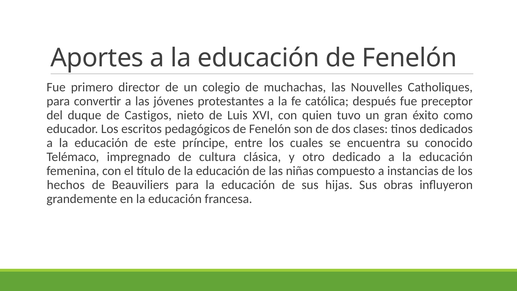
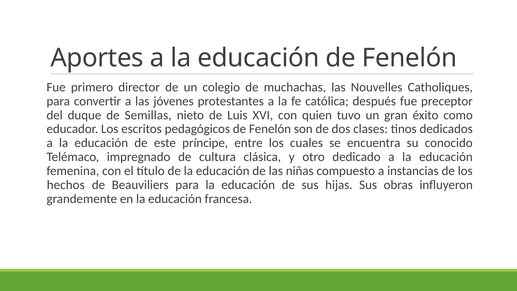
Castigos: Castigos -> Semillas (148, 115)
